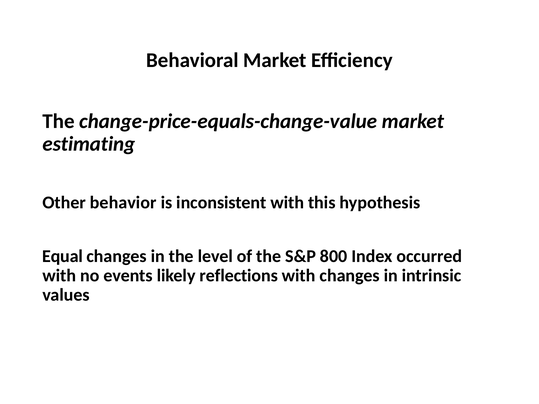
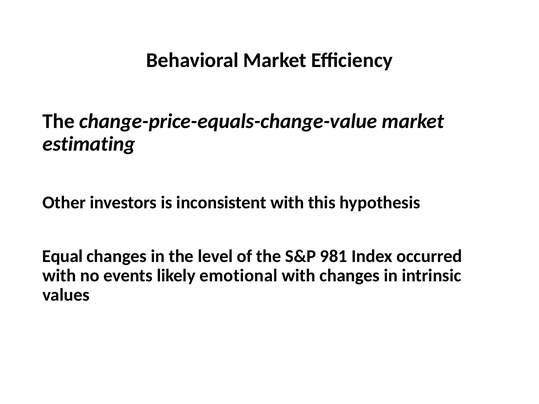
behavior: behavior -> investors (123, 203)
800: 800 -> 981 (334, 256)
reflections: reflections -> emotional (239, 276)
